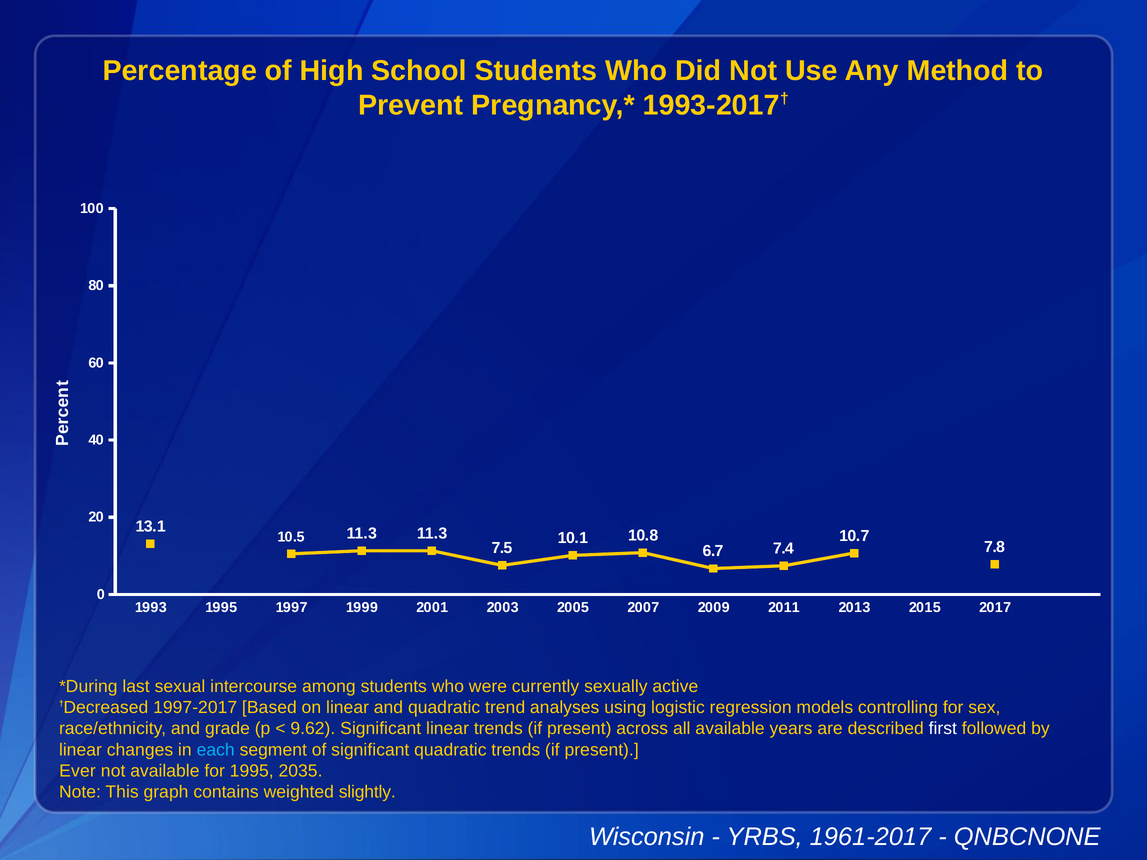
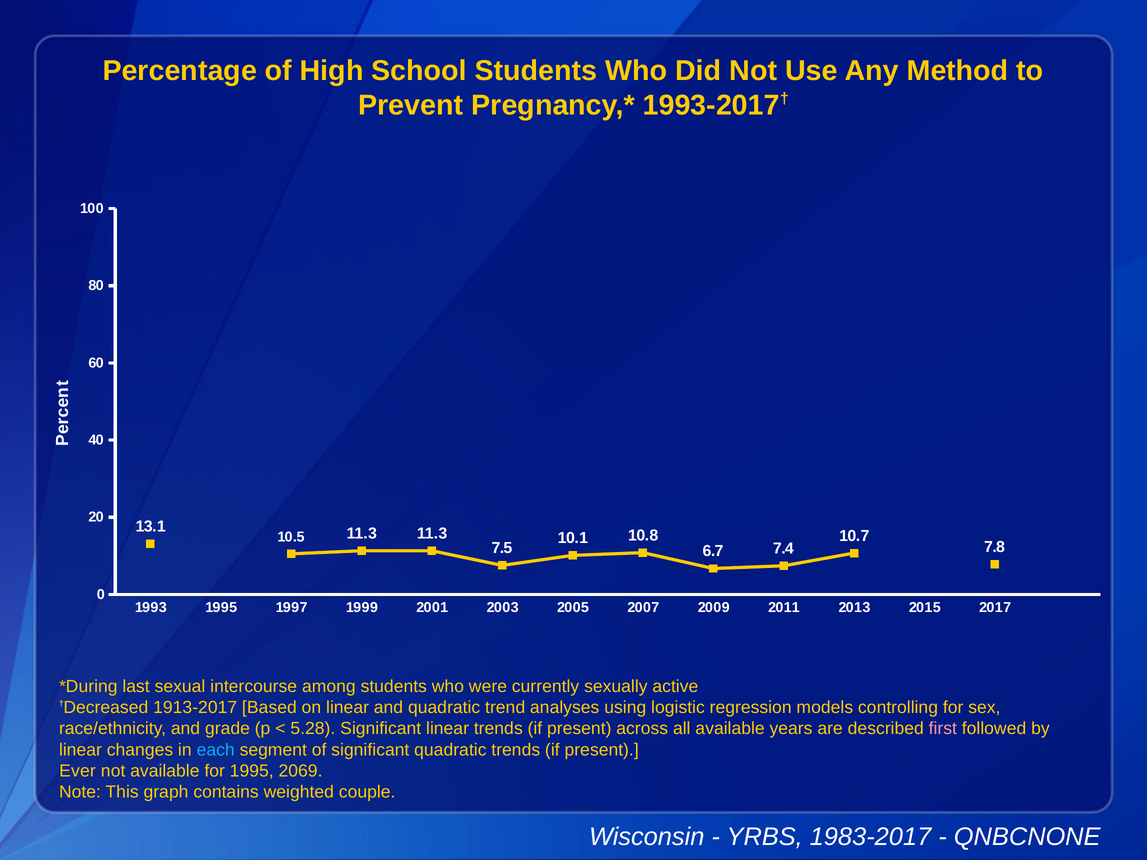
1997-2017: 1997-2017 -> 1913-2017 (195, 708)
9.62: 9.62 -> 5.28 (313, 729)
first colour: white -> pink (943, 729)
2035: 2035 -> 2069 (301, 771)
slightly: slightly -> couple (367, 792)
1961-2017: 1961-2017 -> 1983-2017 (871, 837)
